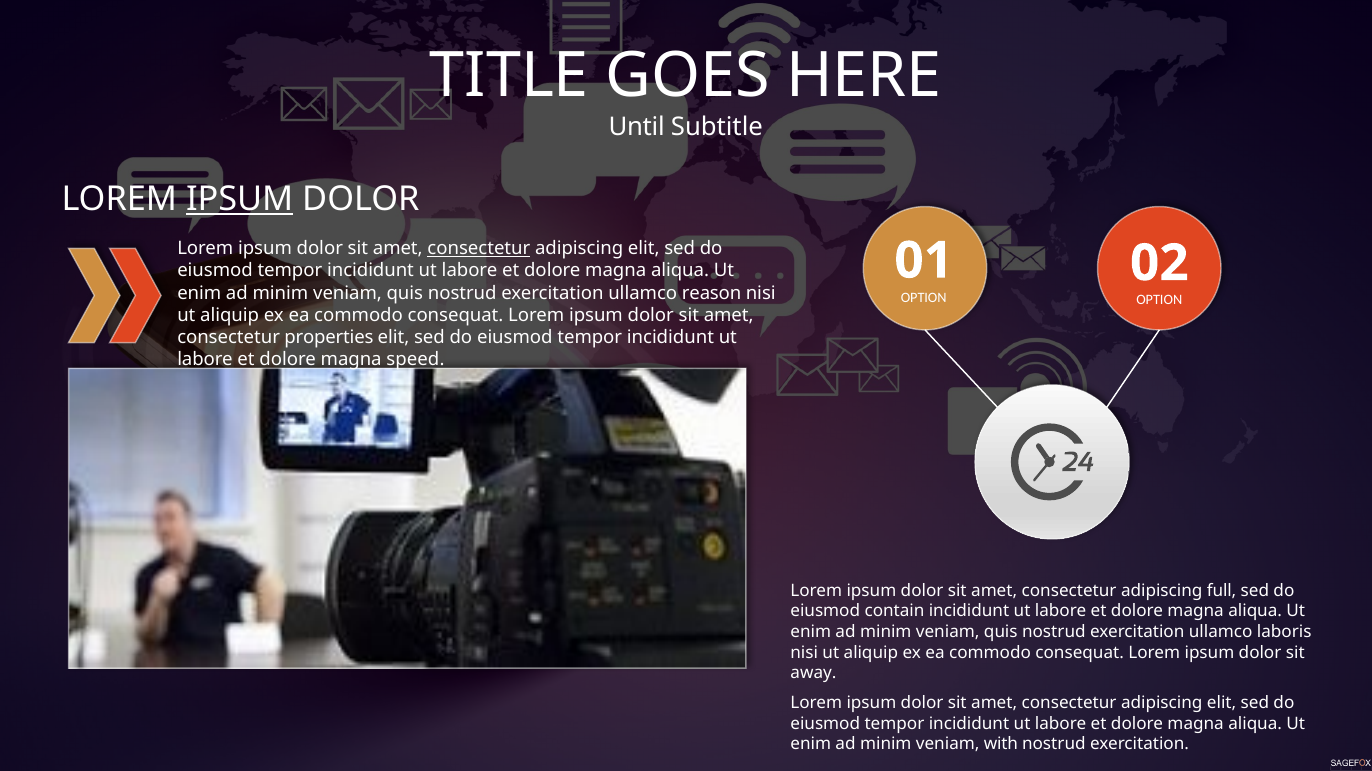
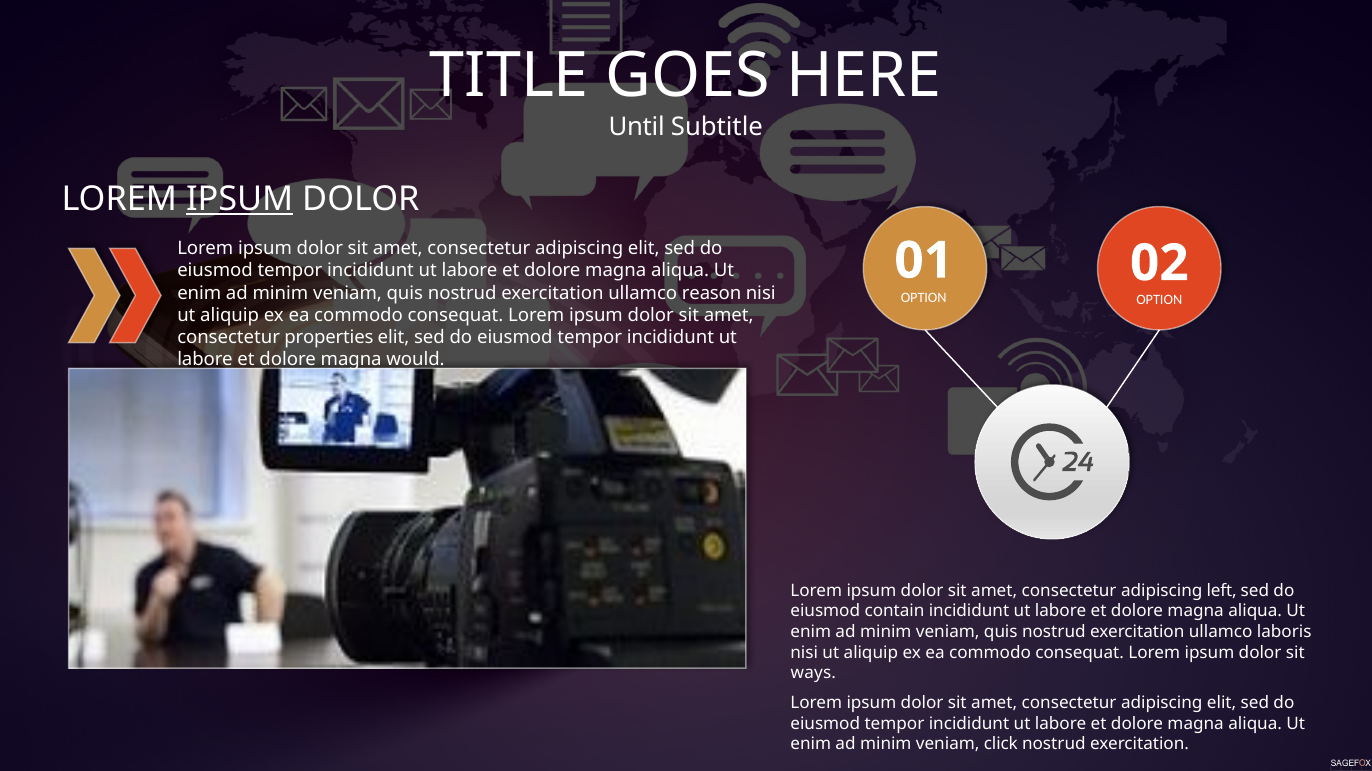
consectetur underline: present -> none (479, 249)
speed: speed -> would (416, 360)
full: full -> left (1222, 591)
away: away -> ways (813, 674)
with: with -> click (1001, 745)
